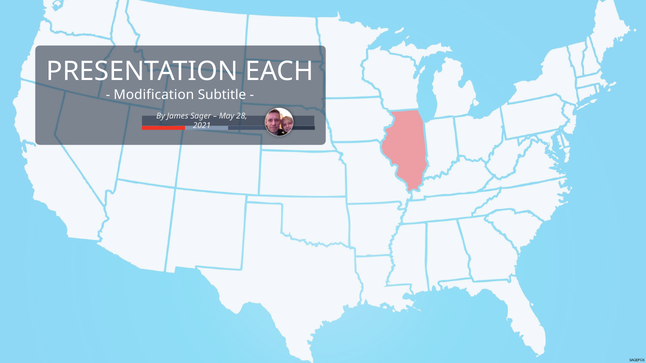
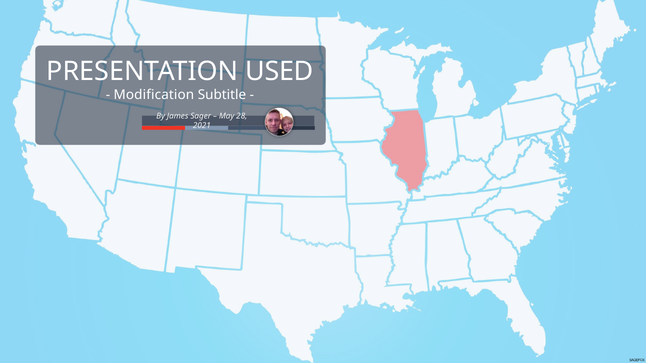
EACH: EACH -> USED (279, 71)
